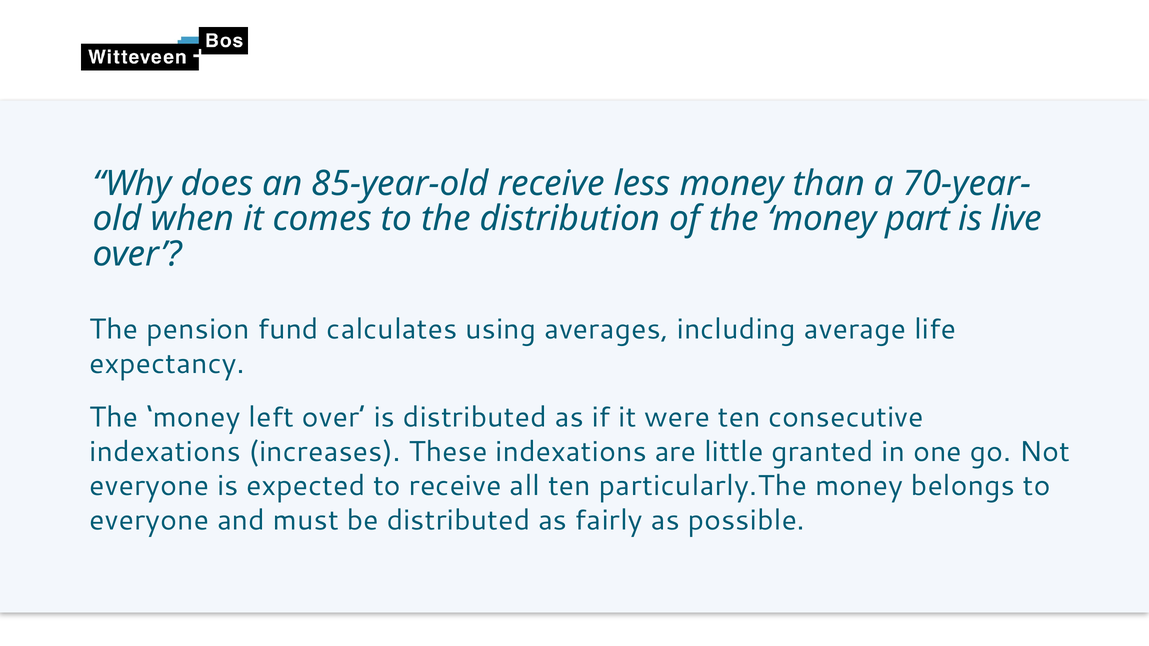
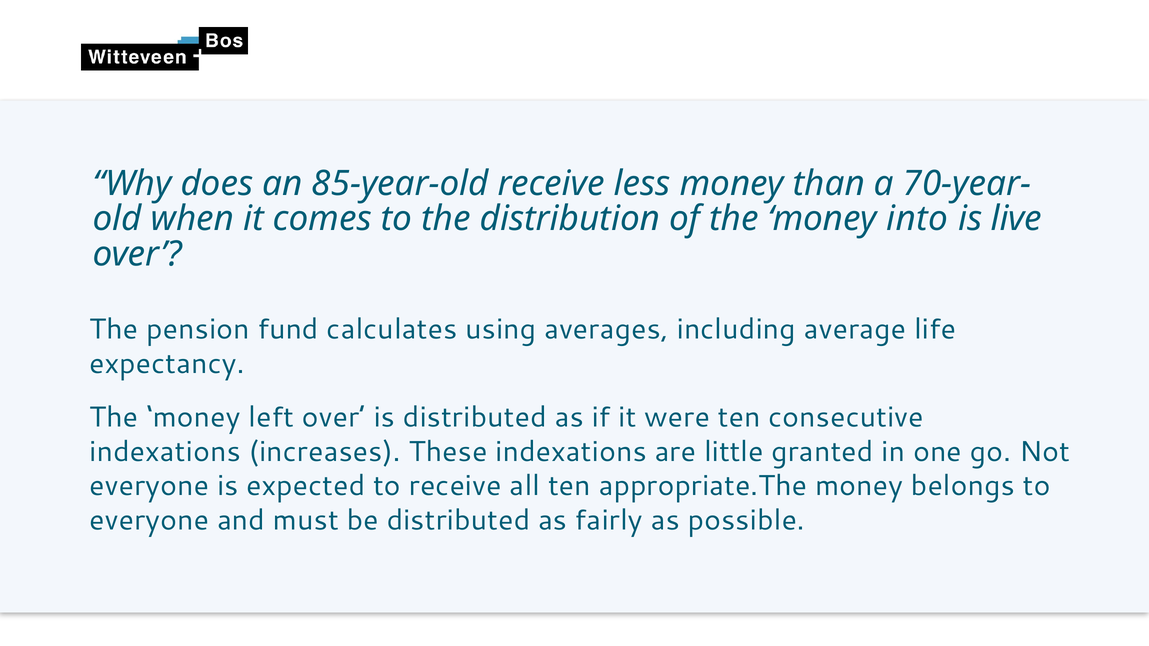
part: part -> into (917, 219)
particularly.The: particularly.The -> appropriate.The (703, 486)
